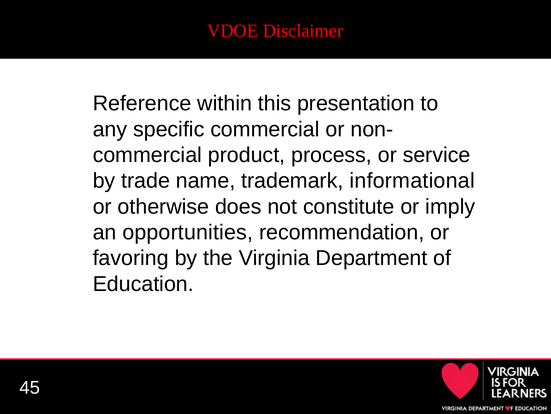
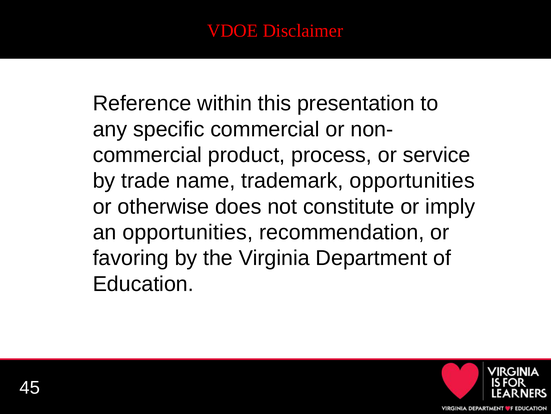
trademark informational: informational -> opportunities (412, 181)
